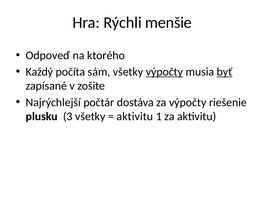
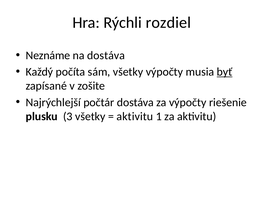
menšie: menšie -> rozdiel (168, 23)
Odpoveď: Odpoveď -> Neznáme (48, 55)
na ktorého: ktorého -> dostáva (106, 55)
výpočty underline: present -> none (164, 72)
